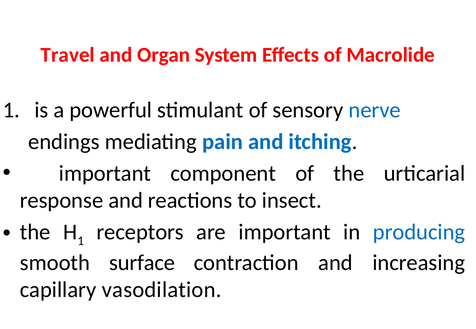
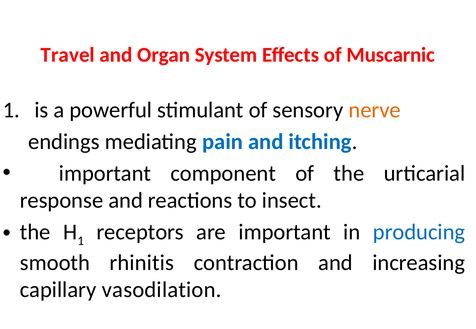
Macrolide: Macrolide -> Muscarnic (391, 55)
nerve colour: blue -> orange (375, 110)
surface: surface -> rhinitis (142, 263)
